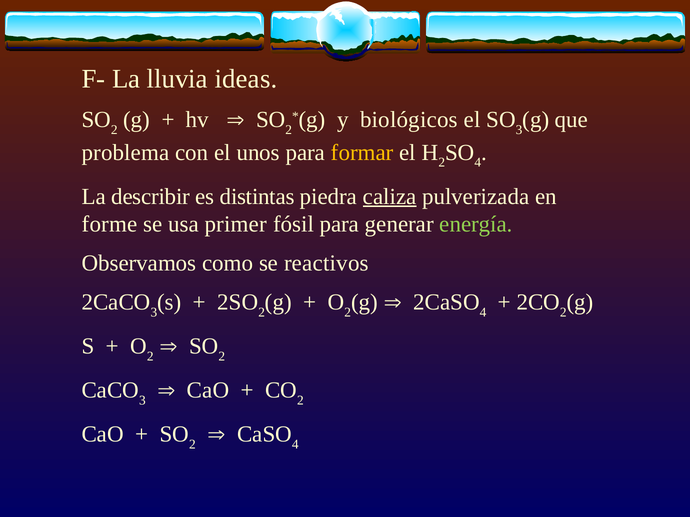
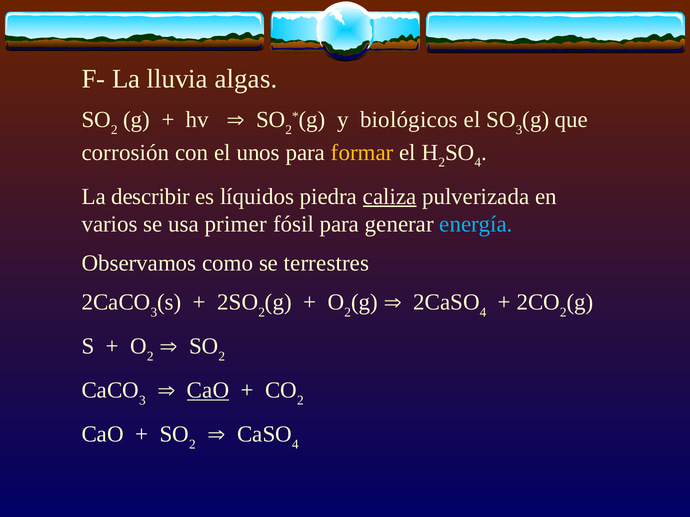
ideas: ideas -> algas (246, 79)
problema: problema -> corrosión (125, 153)
distintas: distintas -> líquidos (257, 197)
forme: forme -> varios (110, 224)
energía colour: light green -> light blue (476, 224)
reactivos: reactivos -> terrestres (326, 263)
CaO underline: none -> present (208, 391)
